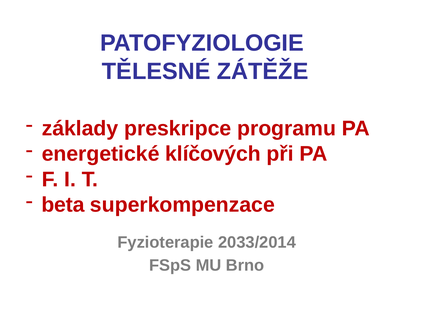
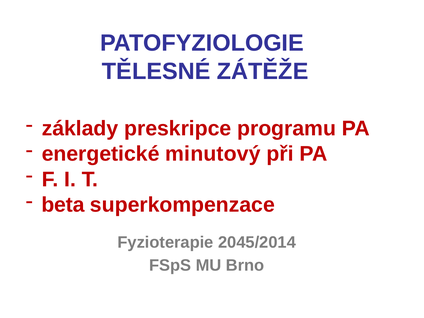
klíčových: klíčových -> minutový (213, 154)
2033/2014: 2033/2014 -> 2045/2014 (257, 242)
